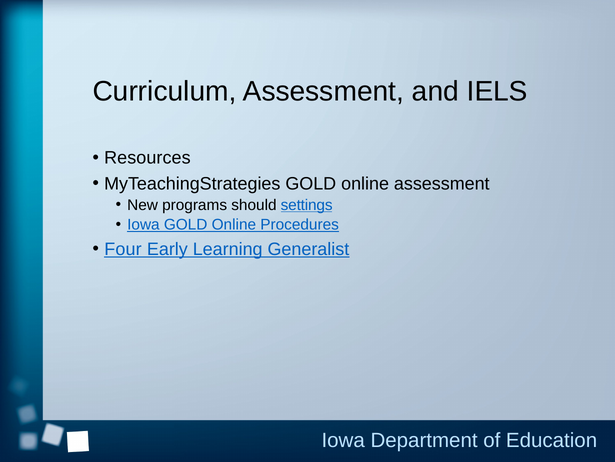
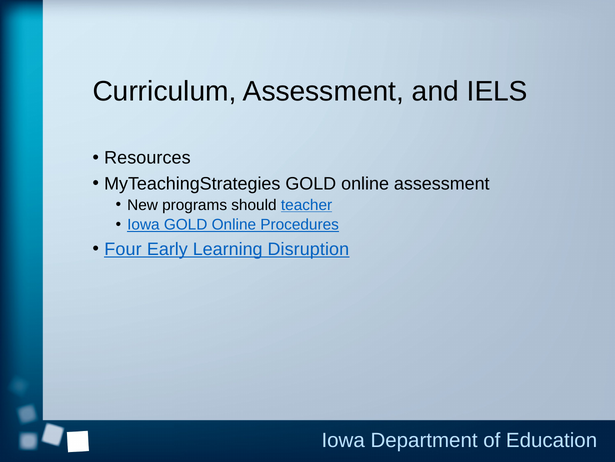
settings: settings -> teacher (307, 205)
Generalist: Generalist -> Disruption (308, 249)
